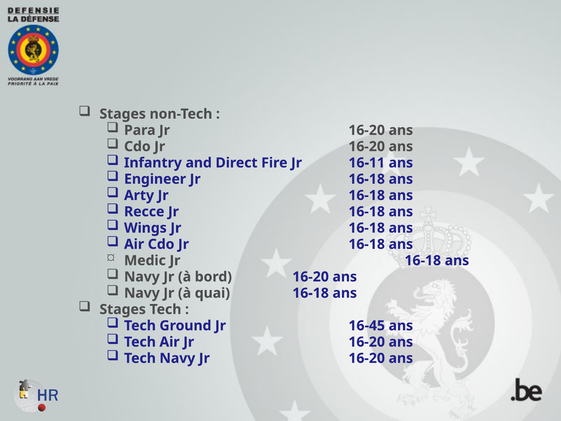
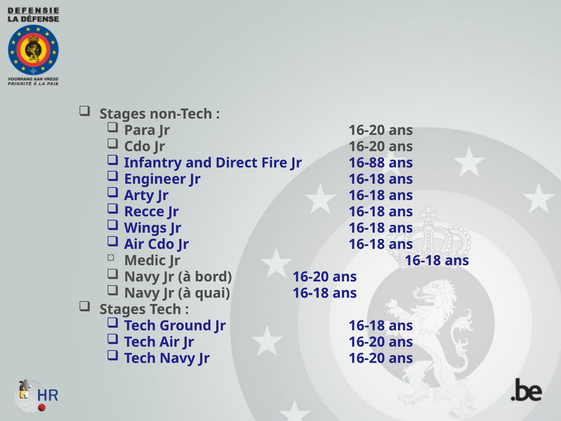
16-11: 16-11 -> 16-88 (367, 163)
Ground Jr 16-45: 16-45 -> 16-18 (367, 325)
